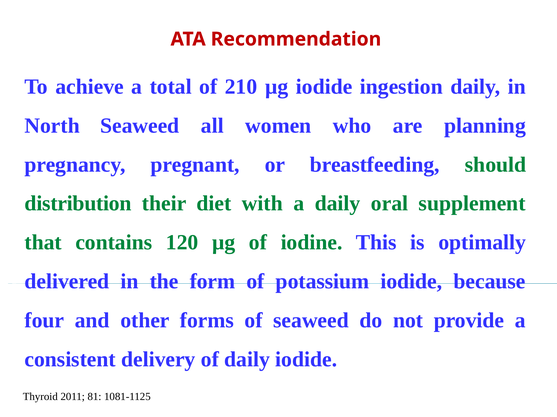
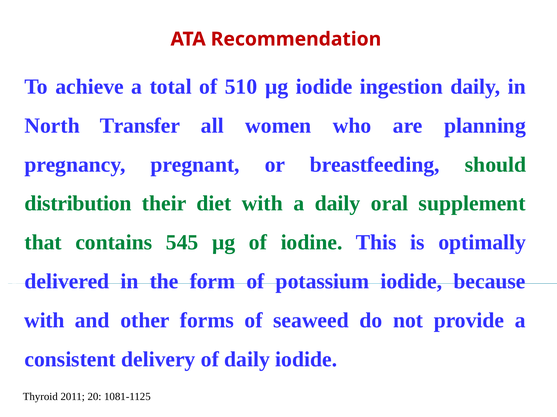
210: 210 -> 510 (241, 87)
North Seaweed: Seaweed -> Transfer (140, 126)
120: 120 -> 545 (182, 243)
four: four -> with (44, 321)
81: 81 -> 20 (94, 397)
